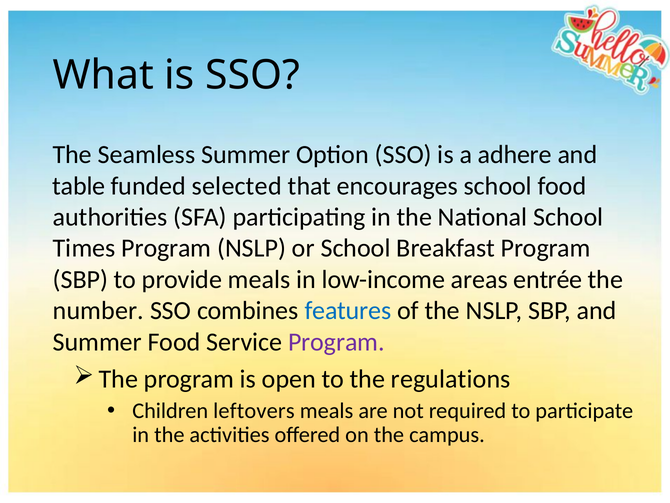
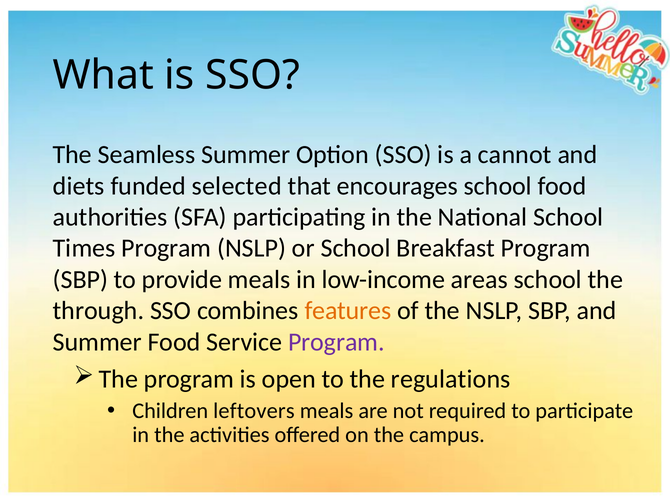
adhere: adhere -> cannot (515, 155)
table: table -> diets (79, 186)
areas entrée: entrée -> school (548, 279)
number: number -> through (98, 311)
features colour: blue -> orange (348, 311)
